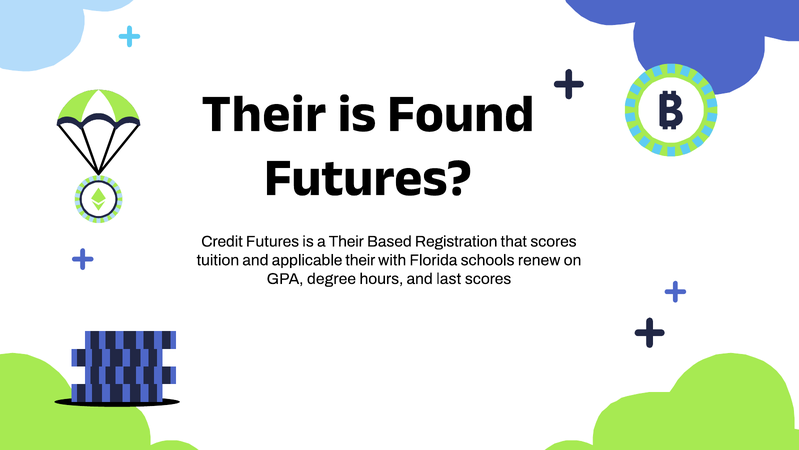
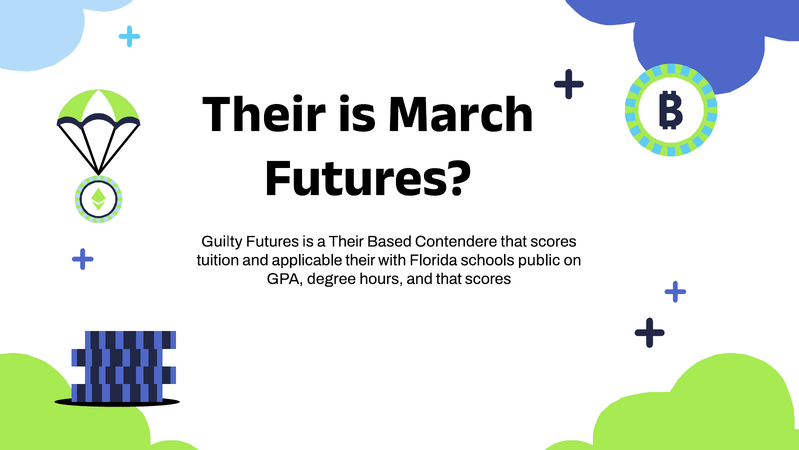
Found: Found -> March (461, 113)
Credit: Credit -> Guilty (222, 241)
Registration: Registration -> Contendere (456, 241)
renew: renew -> public (539, 260)
and last: last -> that (449, 278)
